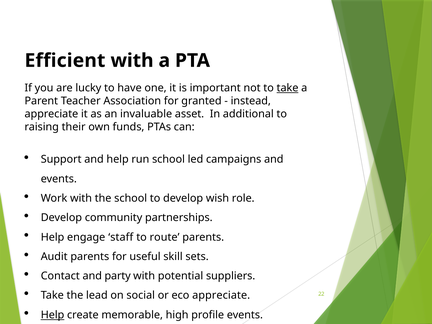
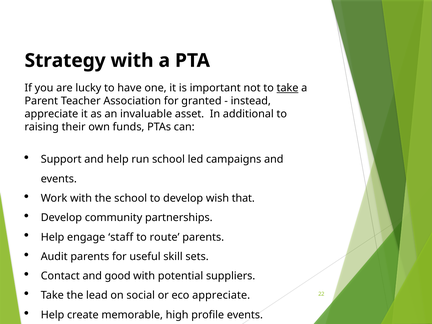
Efficient: Efficient -> Strategy (65, 61)
role: role -> that (243, 198)
party: party -> good (118, 276)
Help underline: present -> none (53, 315)
